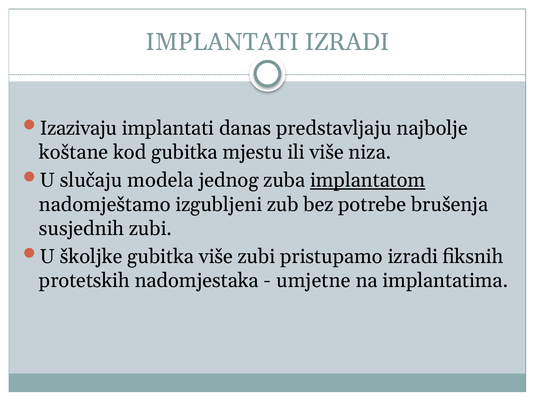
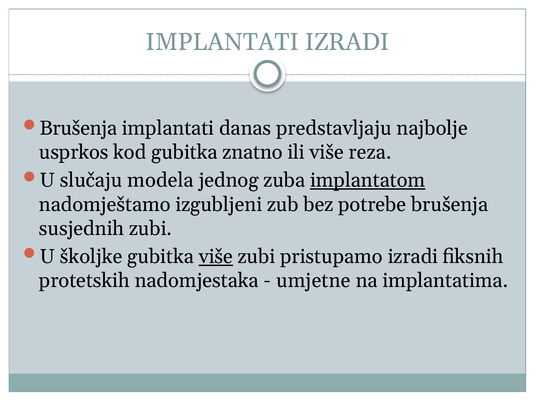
Izazivaju: Izazivaju -> Brušenja (79, 128)
koštane: koštane -> usprkos (74, 152)
mjestu: mjestu -> znatno (253, 152)
niza: niza -> reza (370, 152)
više underline: none -> present (216, 257)
